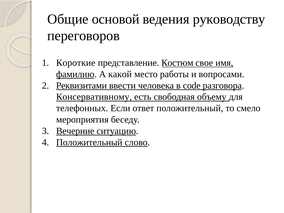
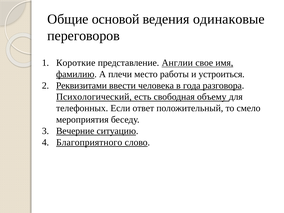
руководству: руководству -> одинаковые (229, 19)
Костюм: Костюм -> Англии (177, 63)
какой: какой -> плечи (120, 74)
вопросами: вопросами -> устроиться (222, 74)
code: code -> года (192, 86)
Консервативному: Консервативному -> Психологический (94, 97)
Положительный: Положительный -> Благоприятного (89, 142)
